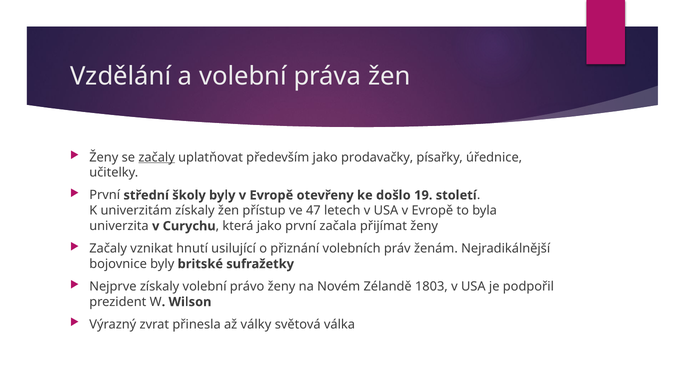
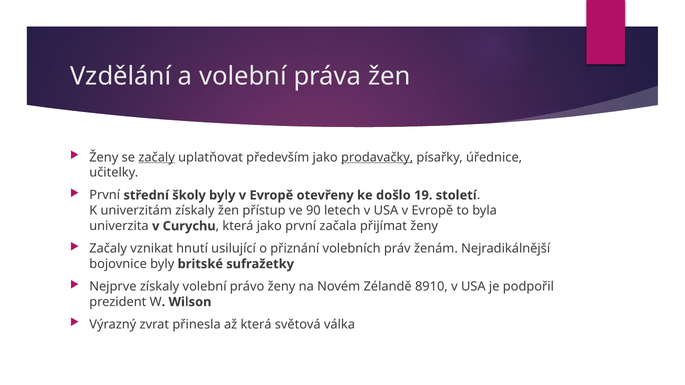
prodavačky underline: none -> present (377, 157)
47: 47 -> 90 (313, 211)
1803: 1803 -> 8910 (431, 287)
až války: války -> která (256, 325)
